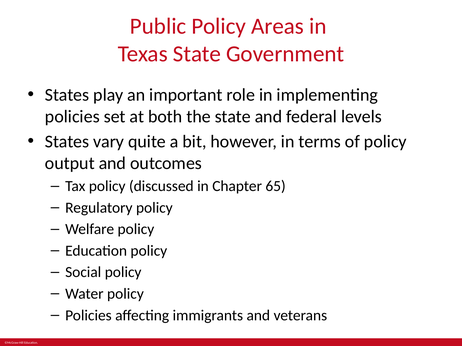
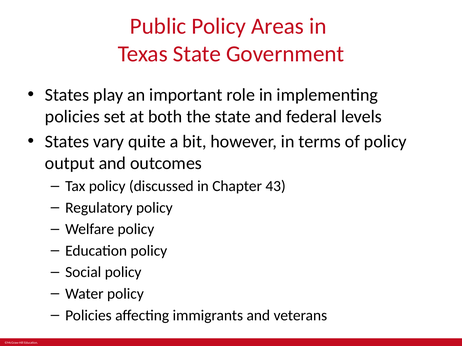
65: 65 -> 43 (276, 186)
